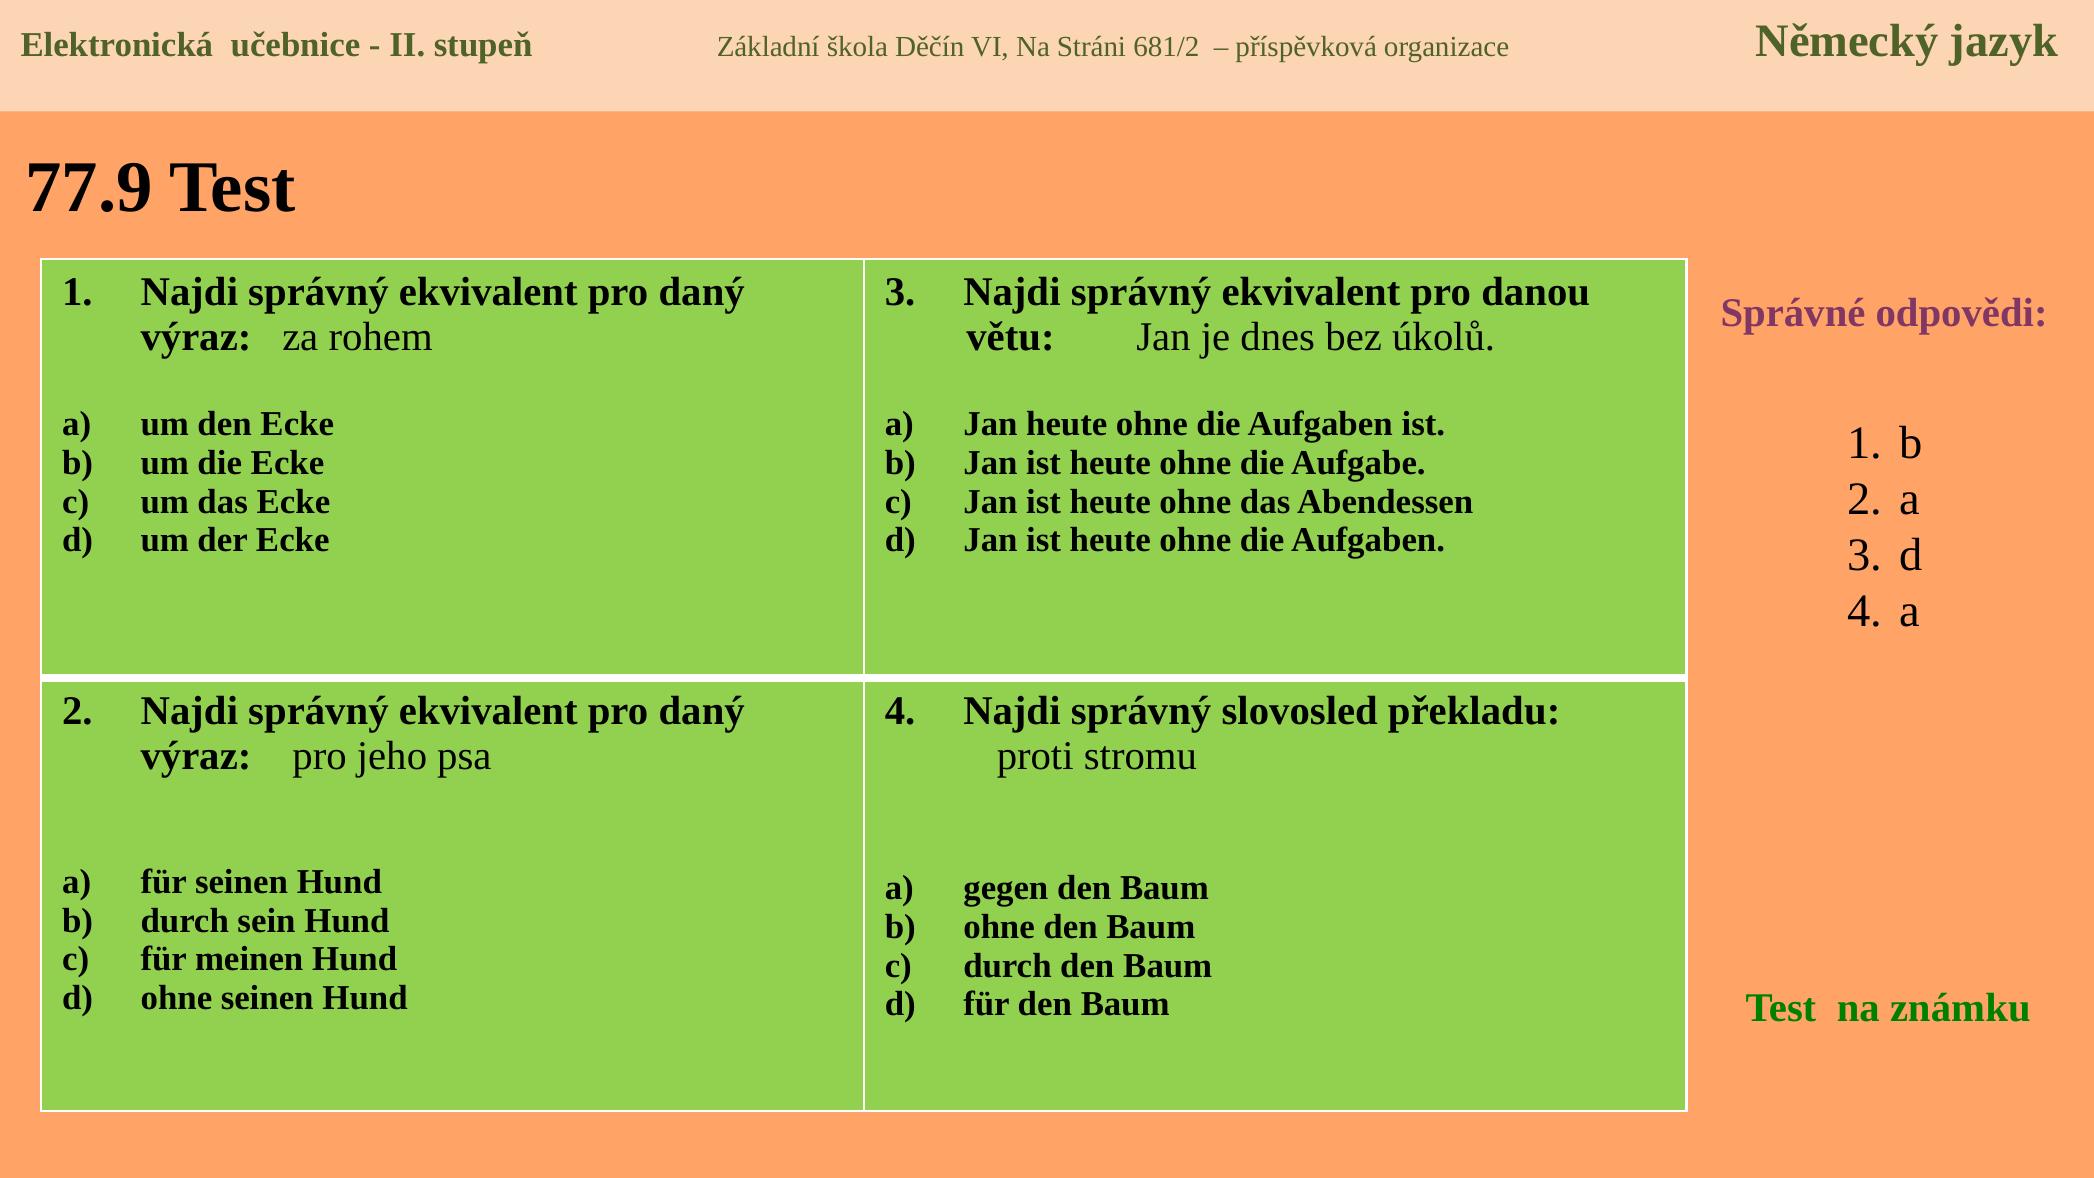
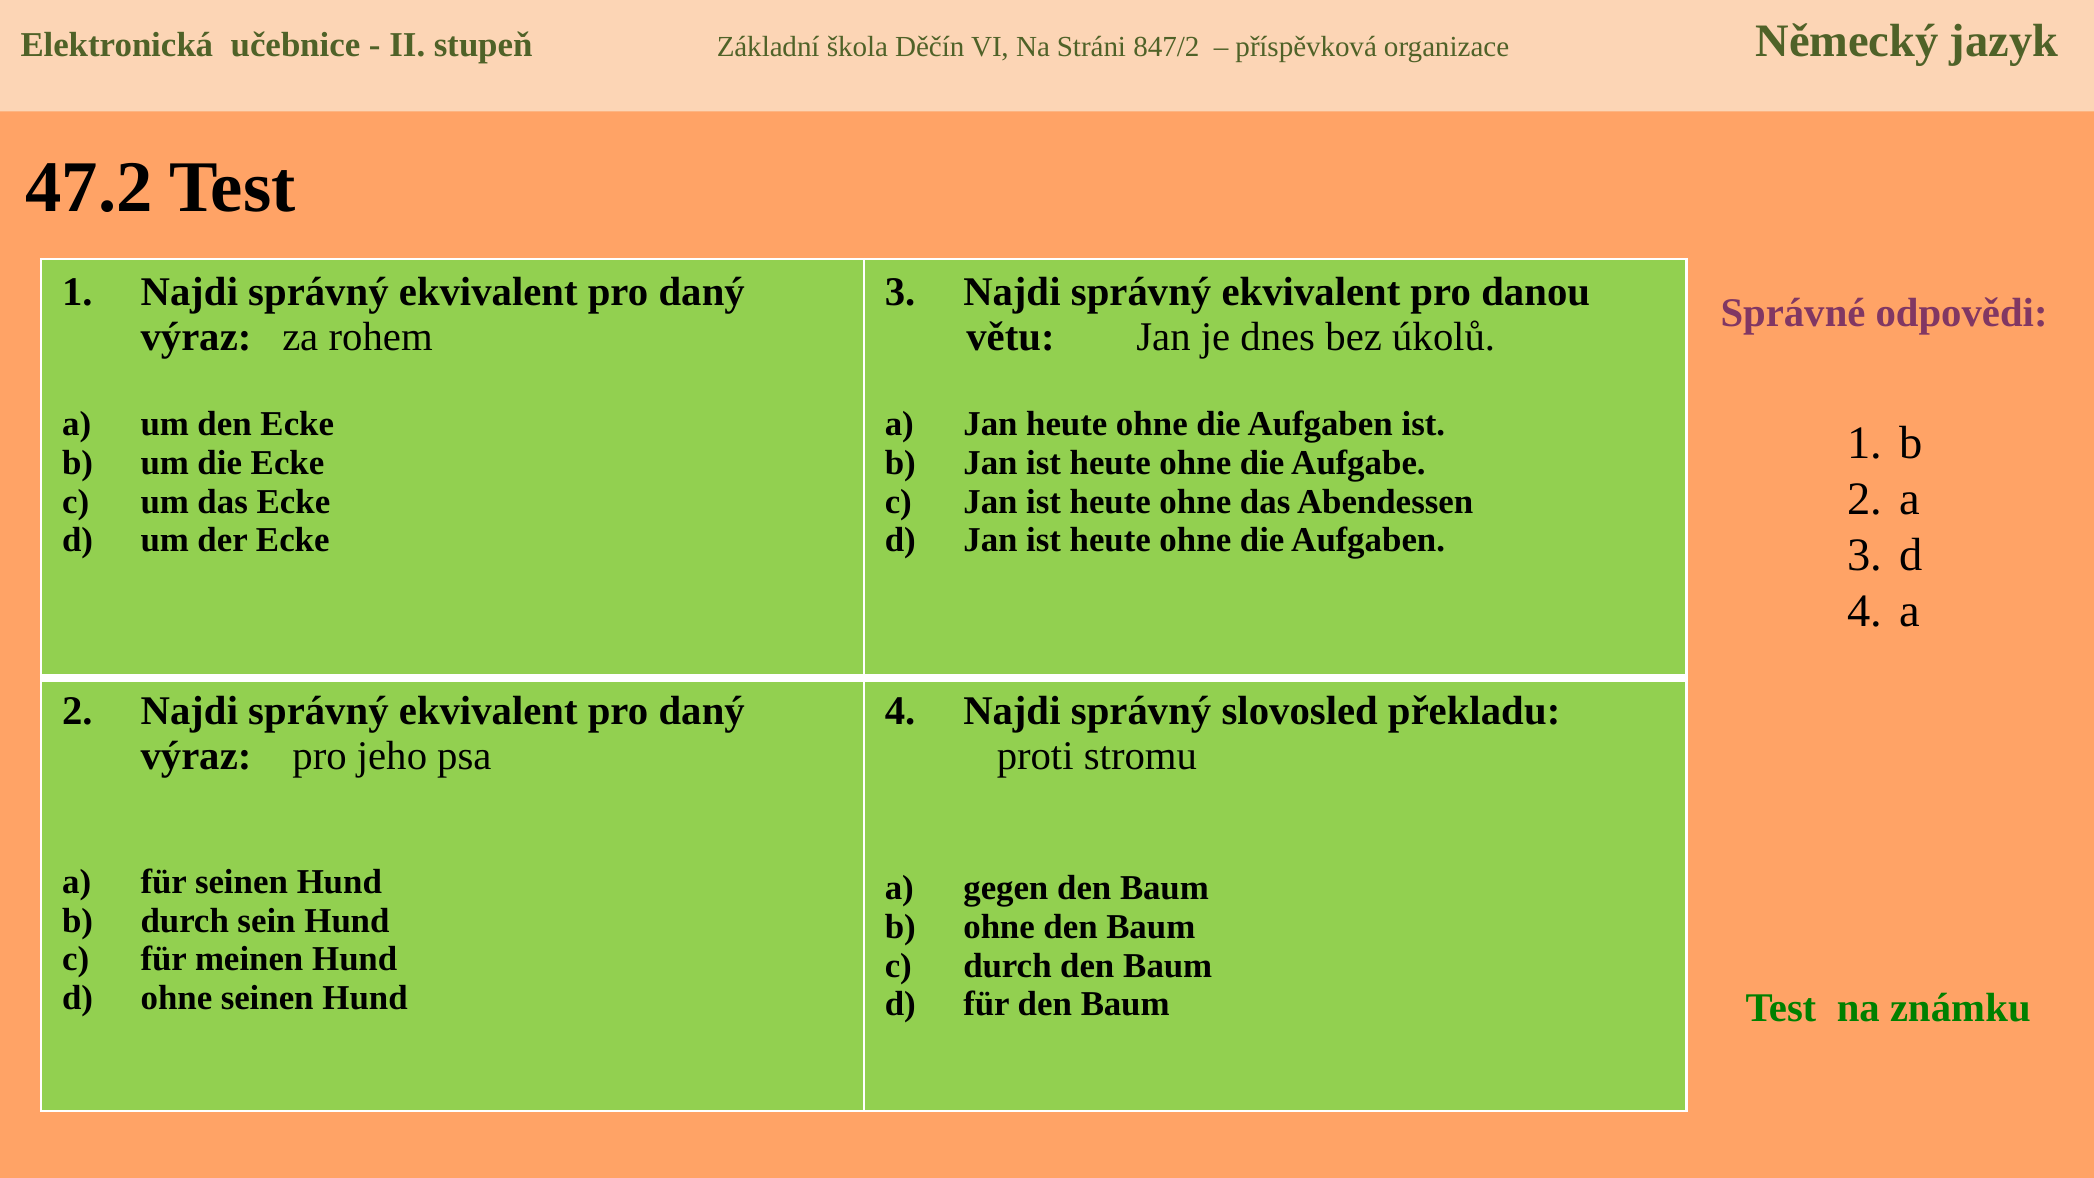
681/2: 681/2 -> 847/2 (1166, 47)
77.9: 77.9 -> 47.2 (89, 187)
